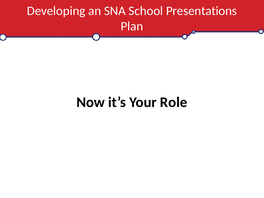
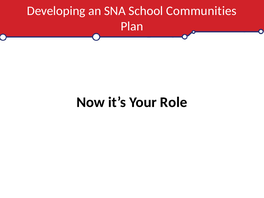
Presentations: Presentations -> Communities (201, 11)
